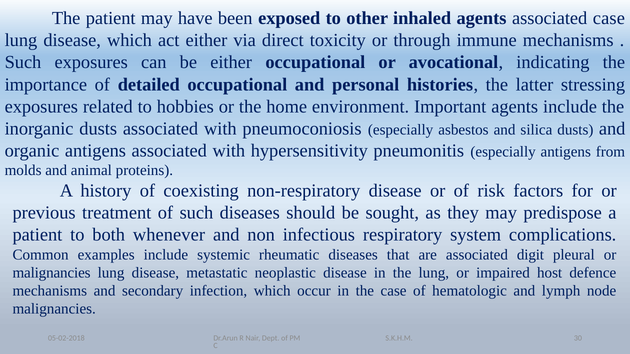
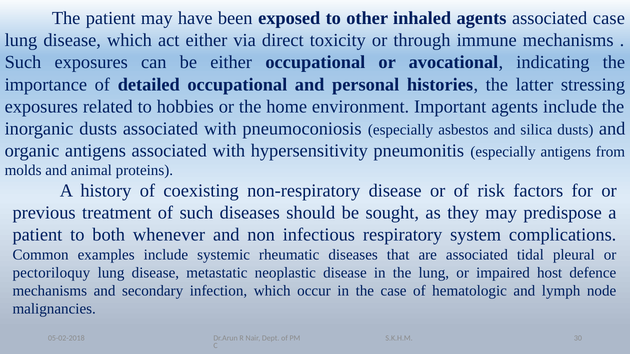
digit: digit -> tidal (530, 255)
malignancies: malignancies -> pectoriloquy (51, 273)
